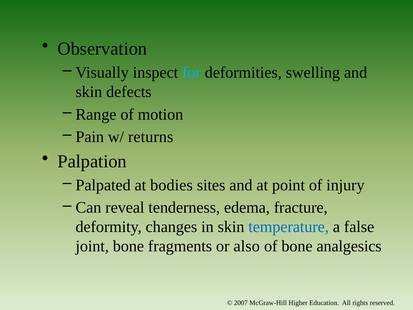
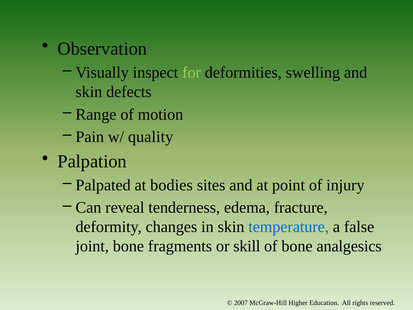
for colour: light blue -> light green (192, 73)
returns: returns -> quality (151, 137)
also: also -> skill (247, 246)
